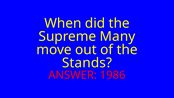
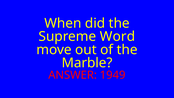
Many: Many -> Word (117, 36)
Stands: Stands -> Marble (87, 63)
1986: 1986 -> 1949 (113, 75)
